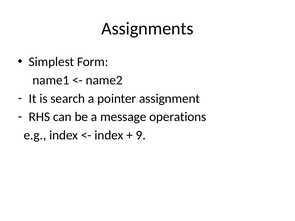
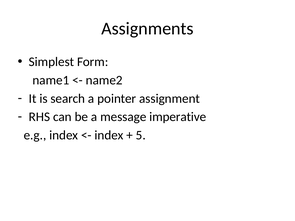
operations: operations -> imperative (178, 117)
9: 9 -> 5 (141, 135)
